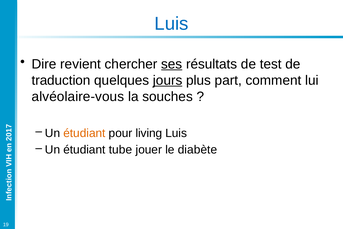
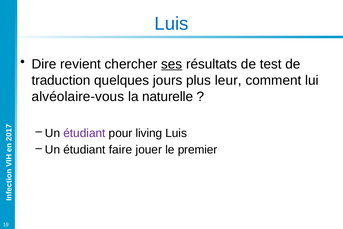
jours underline: present -> none (168, 80)
part: part -> leur (228, 80)
souches: souches -> naturelle (168, 96)
étudiant colour: orange -> purple (84, 133)
tube: tube -> faire (121, 150)
diabète: diabète -> premier (198, 150)
